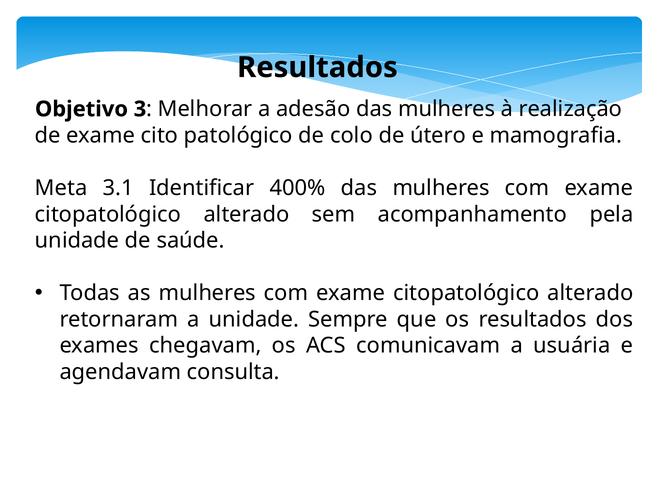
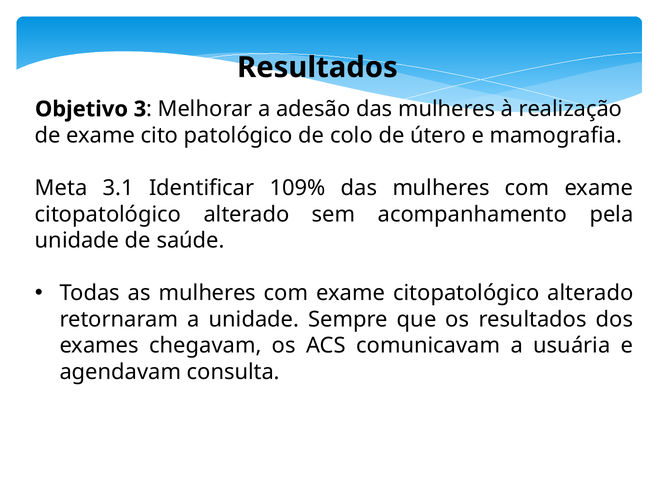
400%: 400% -> 109% (298, 188)
